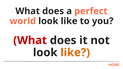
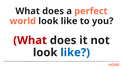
like colour: orange -> blue (75, 53)
